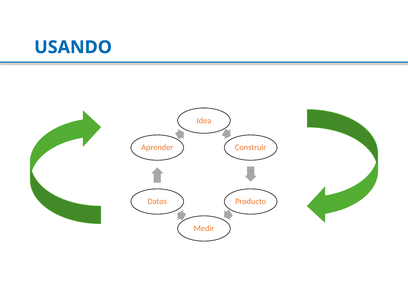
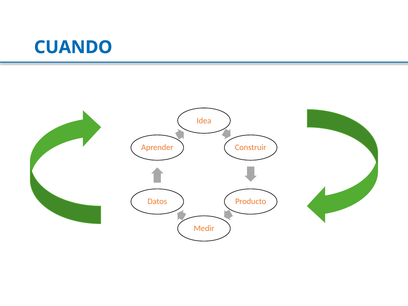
USANDO: USANDO -> CUANDO (73, 47)
